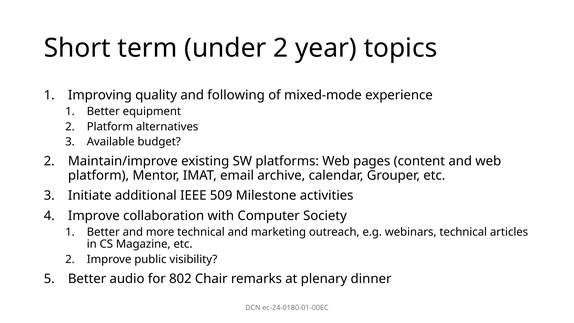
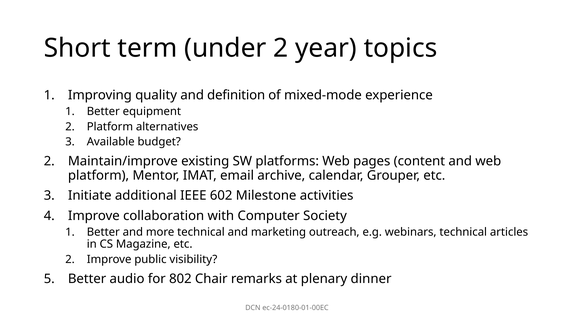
following: following -> definition (236, 95)
509: 509 -> 602 (221, 195)
